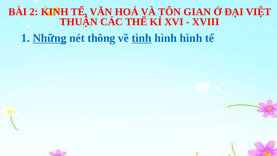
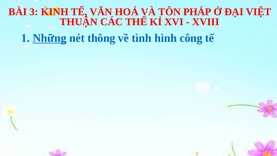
2: 2 -> 3 (34, 12)
GIAN: GIAN -> PHÁP (197, 12)
tình underline: present -> none (142, 38)
hình hình: hình -> công (191, 38)
